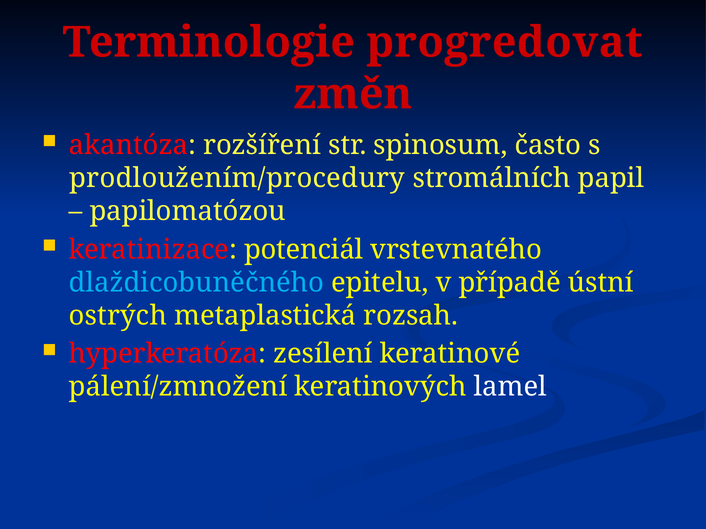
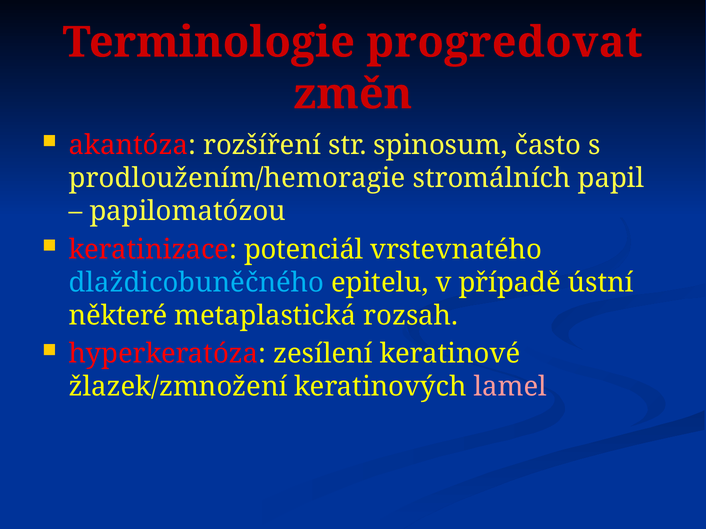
prodloužením/procedury: prodloužením/procedury -> prodloužením/hemoragie (237, 178)
ostrých: ostrých -> některé (118, 316)
pálení/zmnožení: pálení/zmnožení -> žlazek/zmnožení (178, 387)
lamel colour: white -> pink (510, 387)
